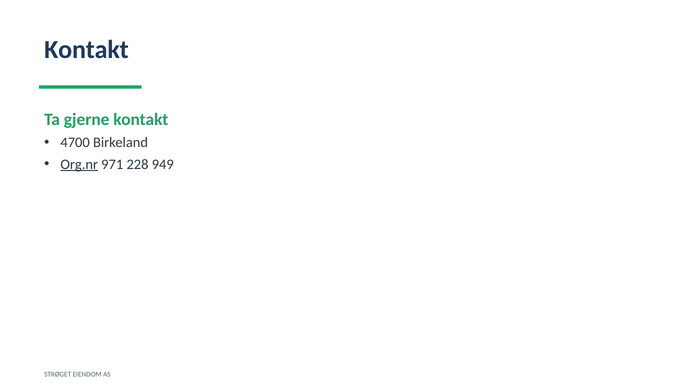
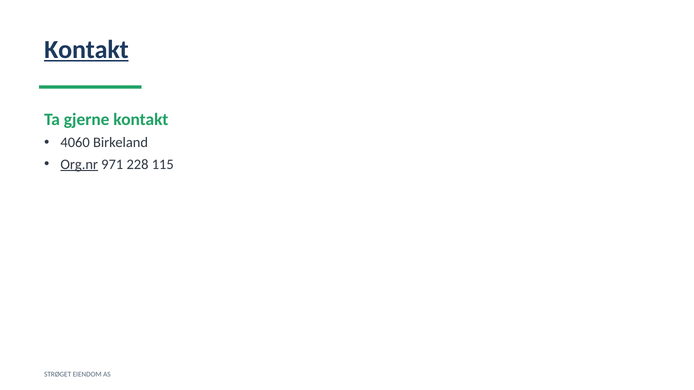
Kontakt underline: none -> present (86, 50)
4700: 4700 -> 4060 (75, 143)
949: 949 -> 115 (163, 164)
